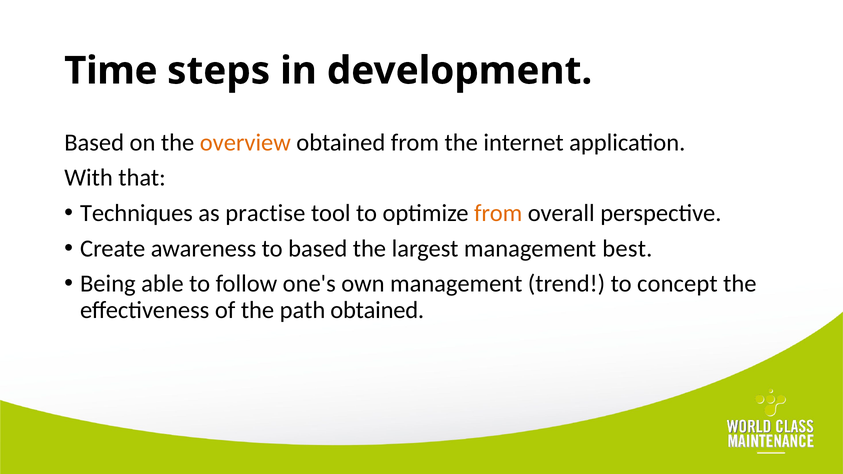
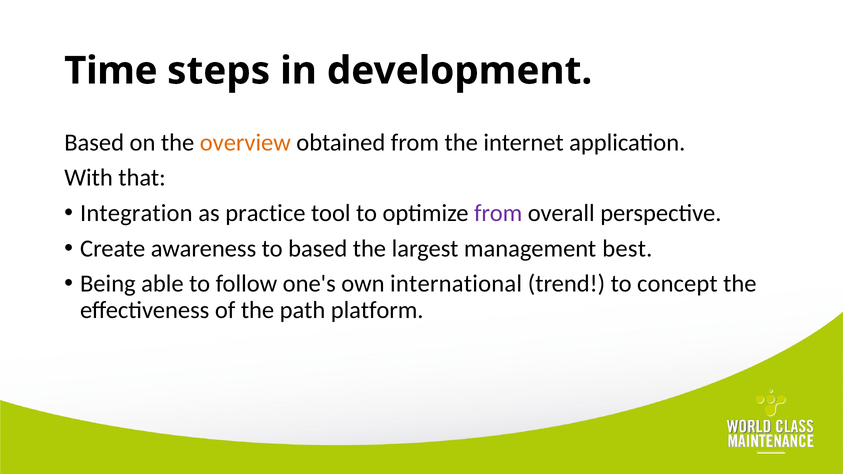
Techniques: Techniques -> Integration (136, 213)
practise: practise -> practice (265, 213)
from colour: orange -> purple (498, 213)
own management: management -> international (456, 284)
path obtained: obtained -> platform (377, 310)
